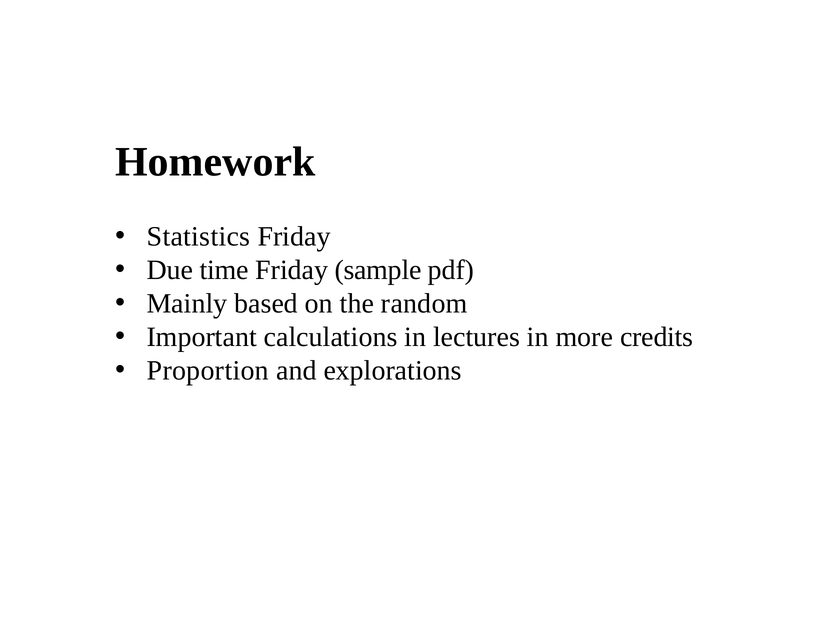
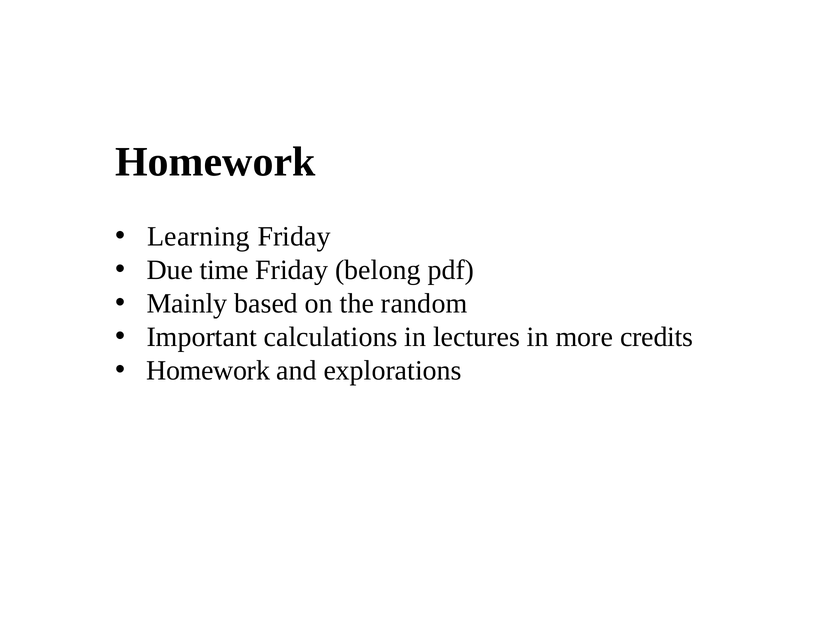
Statistics: Statistics -> Learning (199, 237)
sample: sample -> belong (378, 270)
Proportion: Proportion -> Homework (208, 371)
